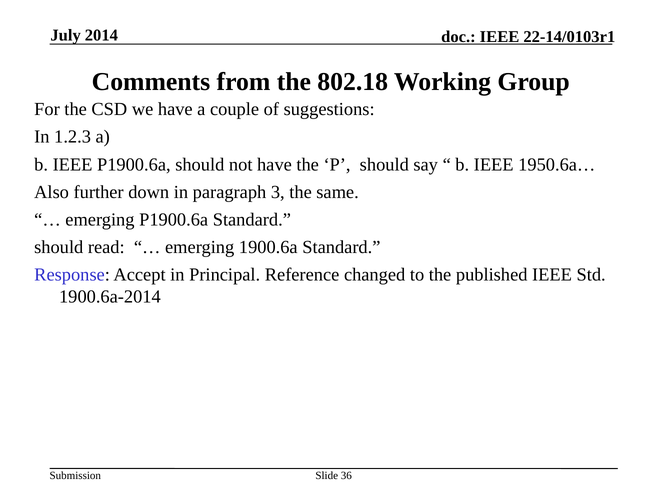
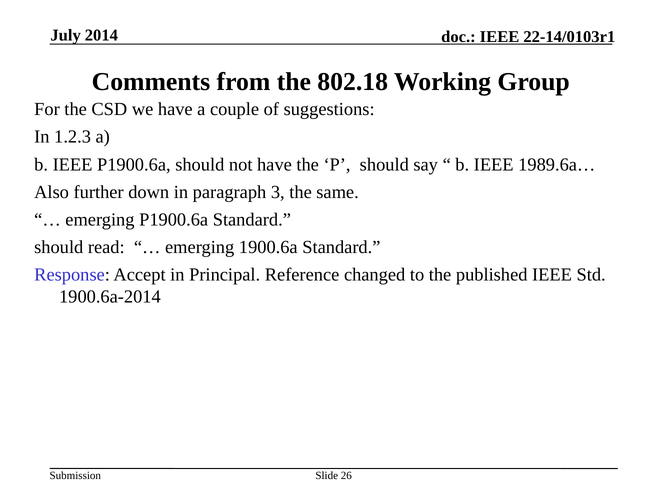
1950.6a…: 1950.6a… -> 1989.6a… (557, 165)
36: 36 -> 26 (346, 476)
